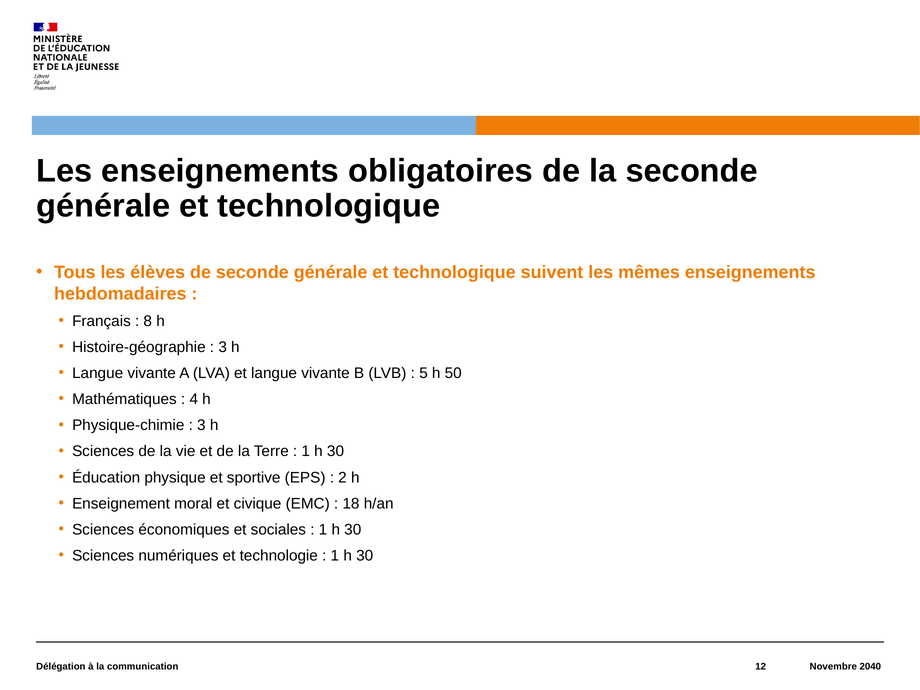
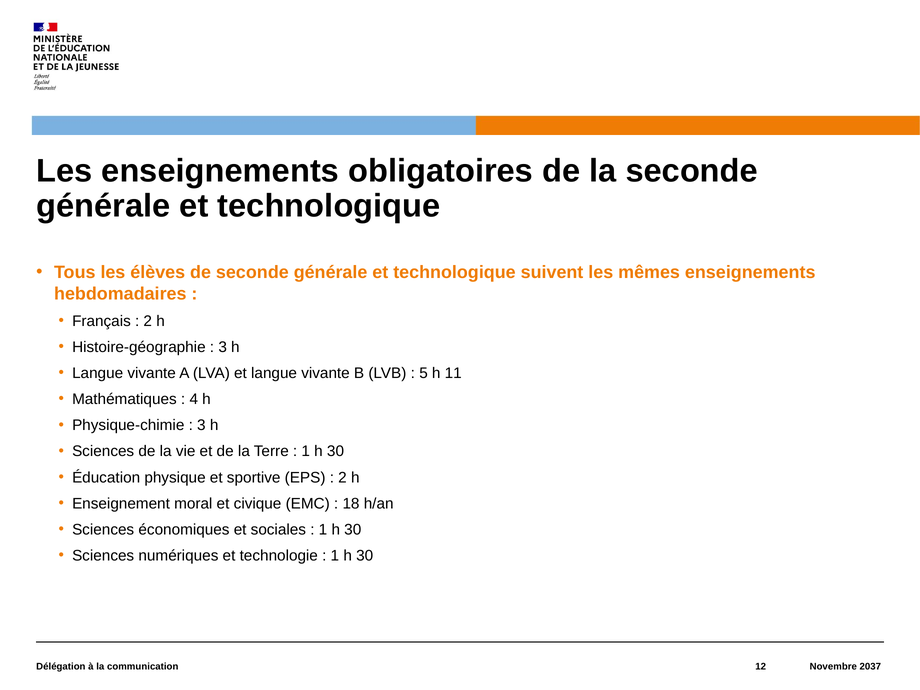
8: 8 -> 2 (148, 321)
50: 50 -> 11 (453, 373)
2040: 2040 -> 2037 (870, 667)
